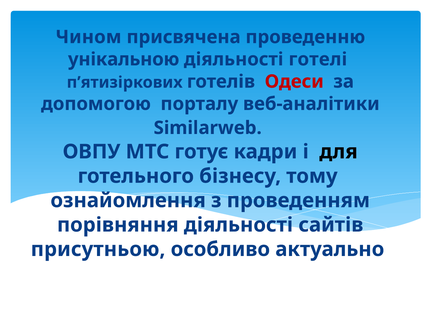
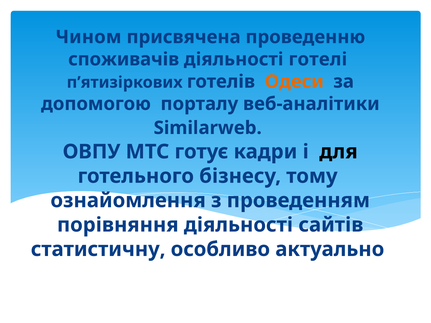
унікальною: унікальною -> споживачів (124, 59)
Одеси colour: red -> orange (294, 82)
присутньою: присутньою -> статистичну (98, 249)
